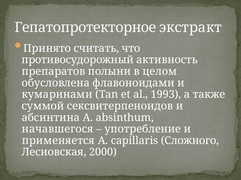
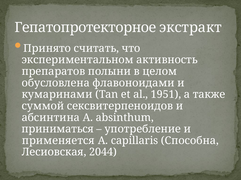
противосудорожный: противосудорожный -> экспериментальном (78, 60)
1993: 1993 -> 1951 (166, 95)
начавшегося: начавшегося -> приниматься (58, 130)
Сложного: Сложного -> Способна (190, 141)
2000: 2000 -> 2044 (103, 153)
